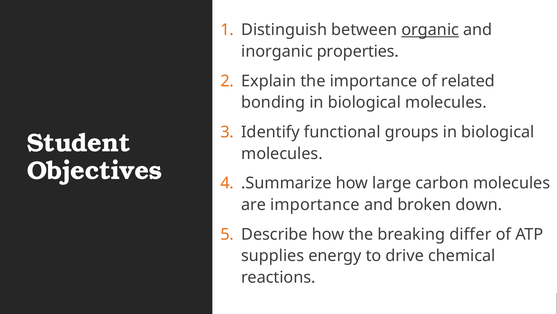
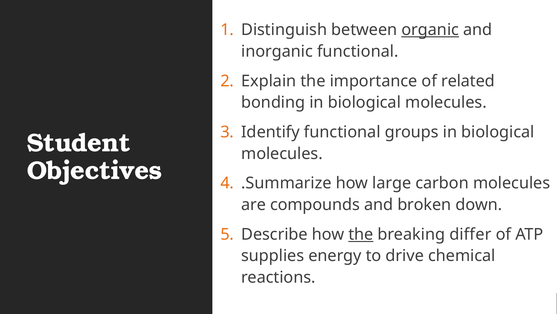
inorganic properties: properties -> functional (358, 51)
are importance: importance -> compounds (315, 204)
the underline: none -> present (361, 234)
